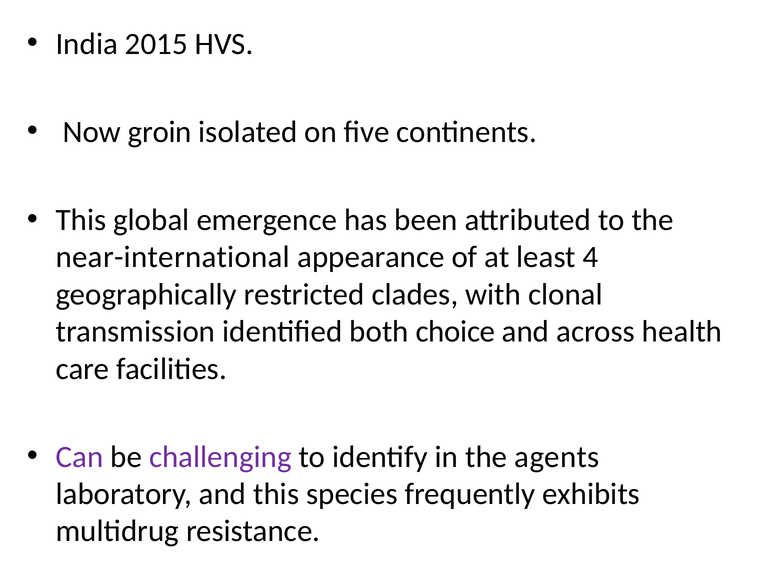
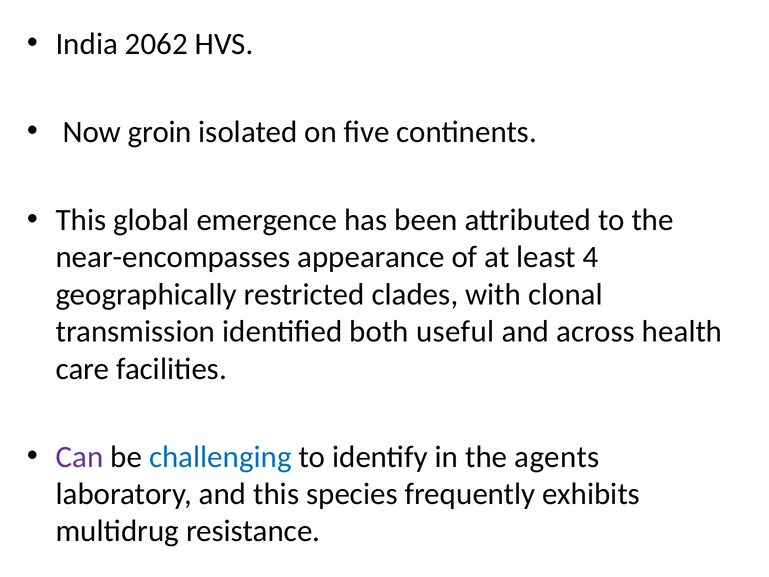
2015: 2015 -> 2062 (156, 44)
near-international: near-international -> near-encompasses (173, 257)
choice: choice -> useful (455, 331)
challenging colour: purple -> blue (220, 457)
